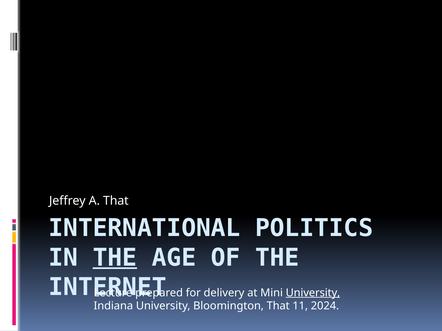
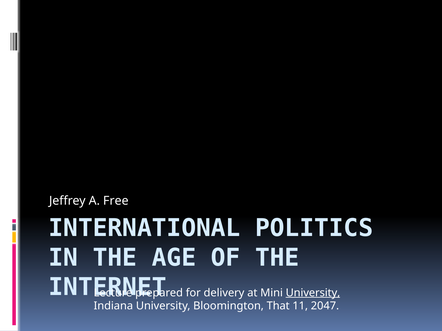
A That: That -> Free (116, 201)
THE underline: present -> none (115, 258)
2024: 2024 -> 2047 (325, 306)
